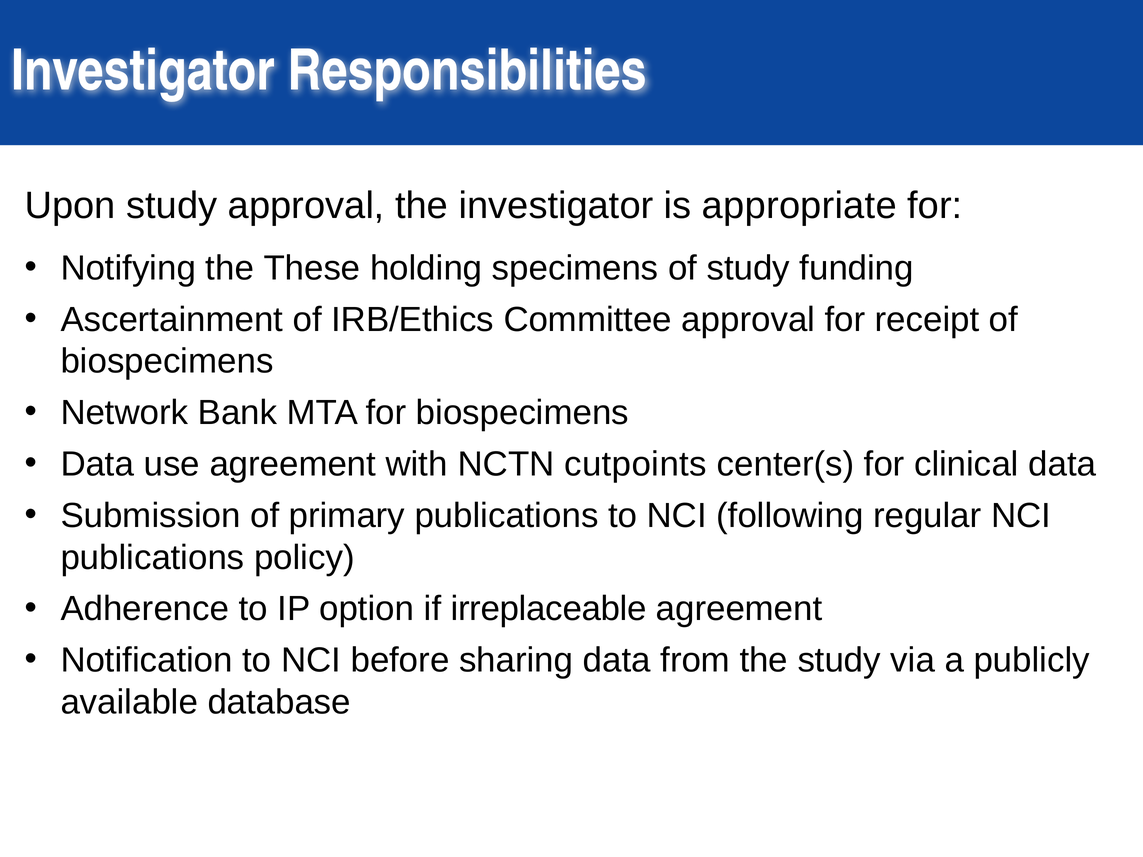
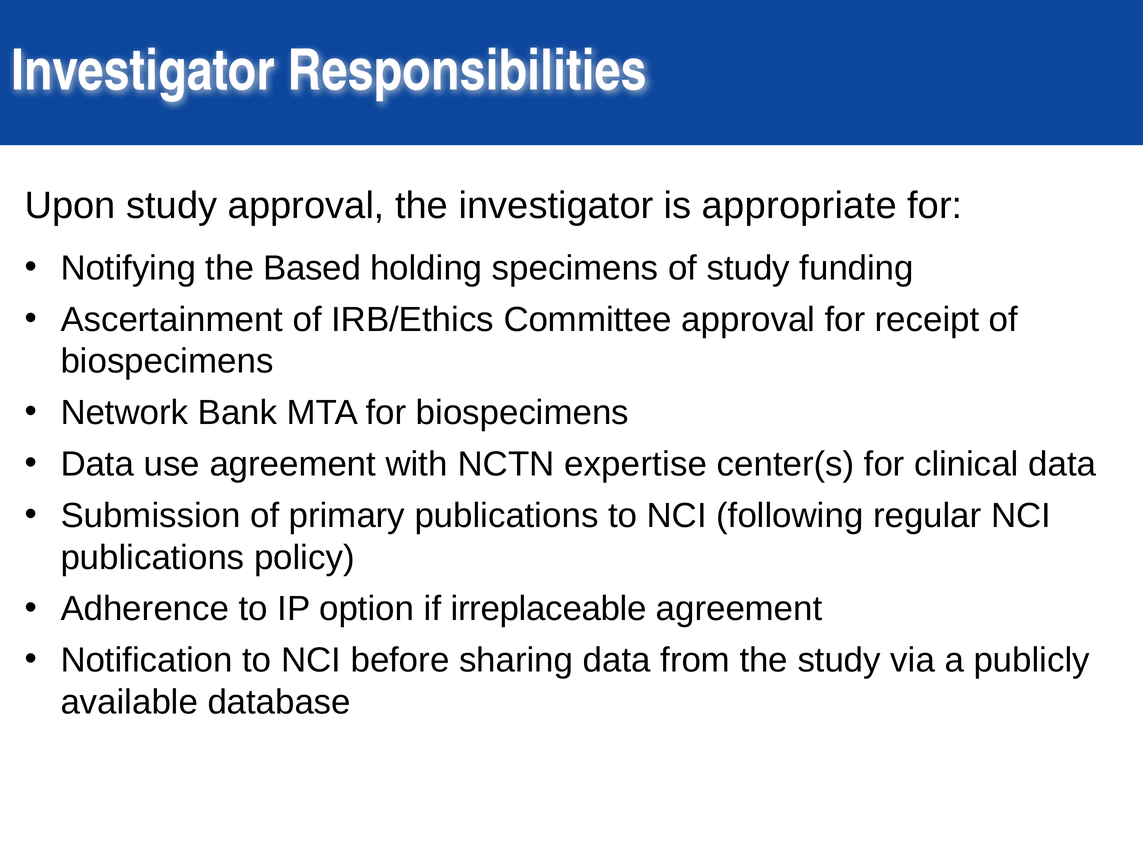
These: These -> Based (312, 268)
cutpoints: cutpoints -> expertise (636, 464)
